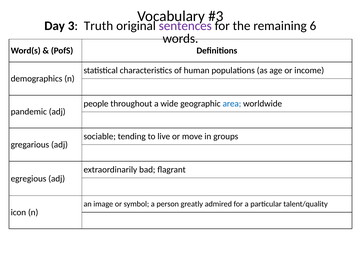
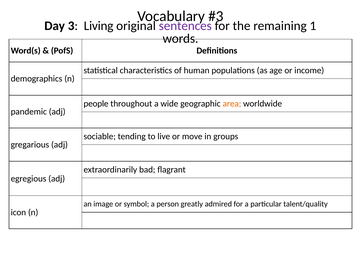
Truth: Truth -> Living (99, 26)
6: 6 -> 1 (313, 26)
area colour: blue -> orange (232, 104)
